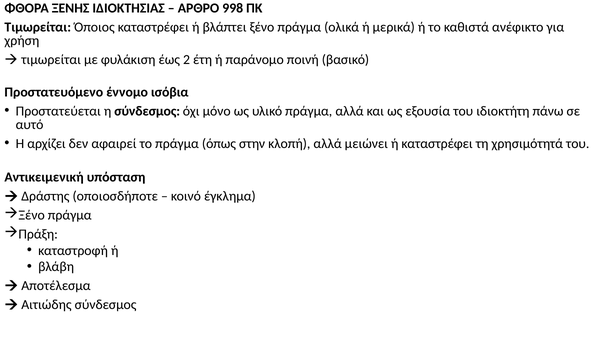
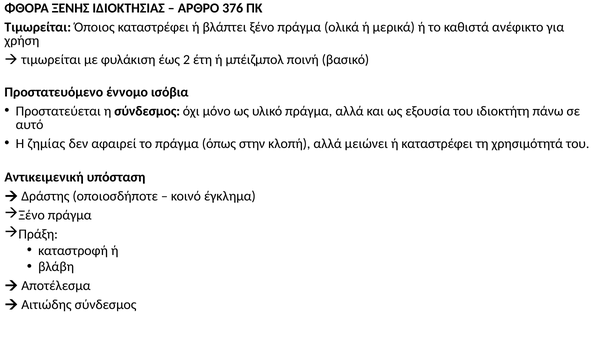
998: 998 -> 376 (233, 8)
παράνομο: παράνομο -> μπέιζμπολ (255, 60)
αρχίζει: αρχίζει -> ζημίας (46, 143)
